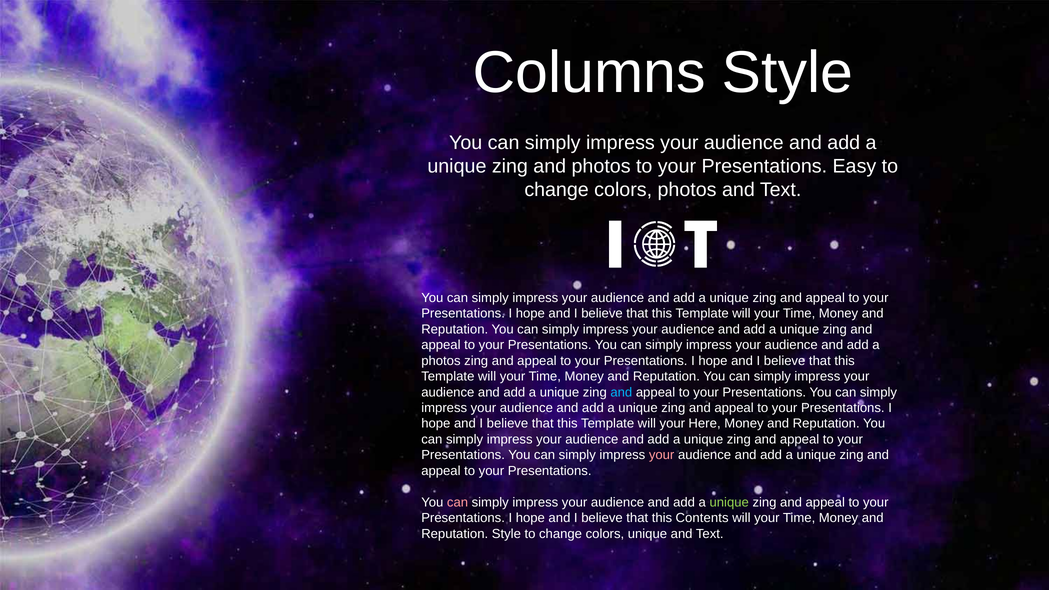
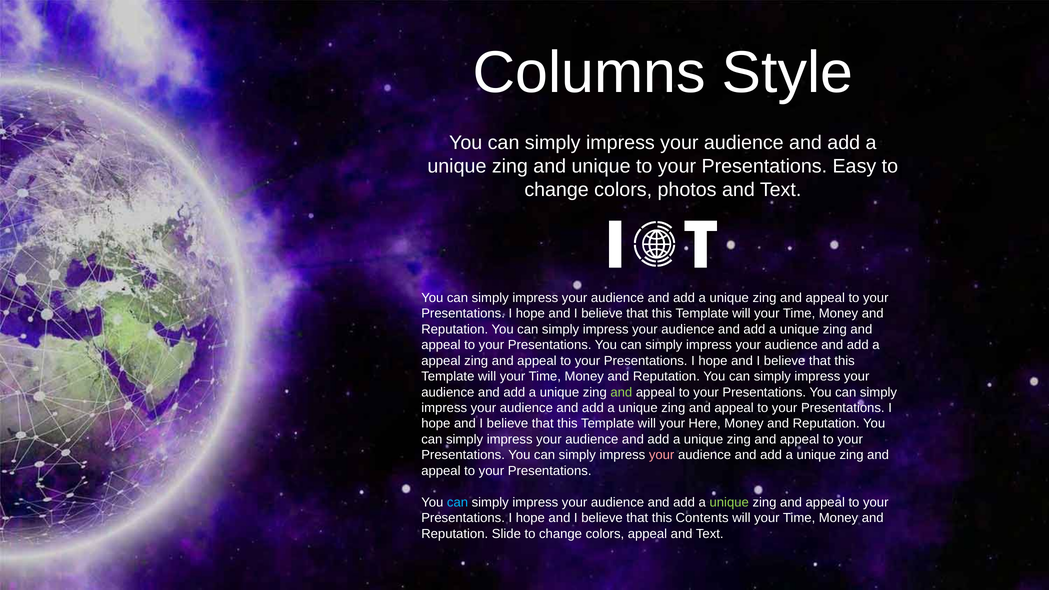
and photos: photos -> unique (601, 166)
photos: photos -> appeal (441, 361)
and colour: light blue -> light green (621, 392)
can colour: pink -> light blue (458, 502)
Reputation Style: Style -> Slide (506, 534)
colors unique: unique -> appeal (647, 534)
